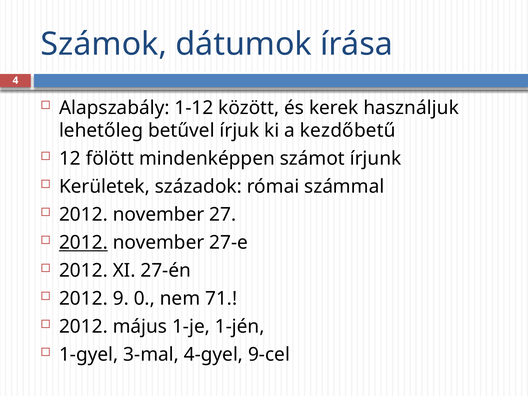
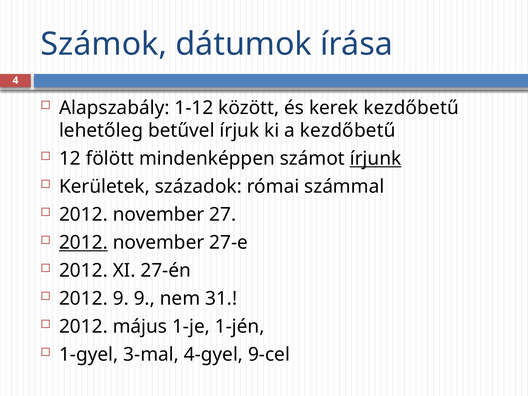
kerek használjuk: használjuk -> kezdőbetű (411, 108)
írjunk underline: none -> present (376, 159)
9 0: 0 -> 9 (144, 299)
71: 71 -> 31 (221, 299)
